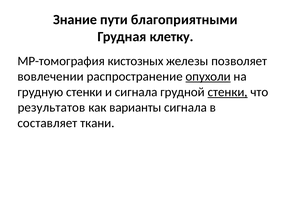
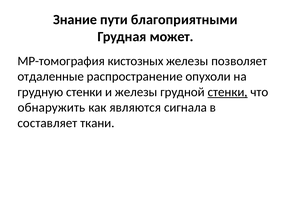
клетку: клетку -> может (172, 37)
вовлечении: вовлечении -> отдаленные (51, 77)
опухоли underline: present -> none (208, 77)
и сигнала: сигнала -> железы (136, 92)
результатов: результатов -> обнаружить (51, 108)
варианты: варианты -> являются (135, 108)
